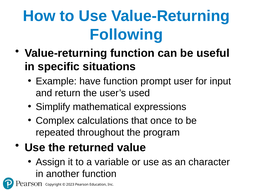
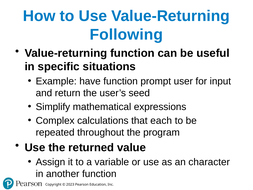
used: used -> seed (139, 93)
once: once -> each (161, 120)
